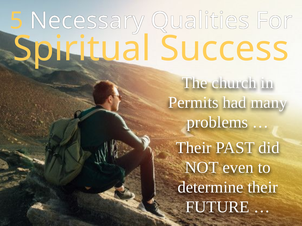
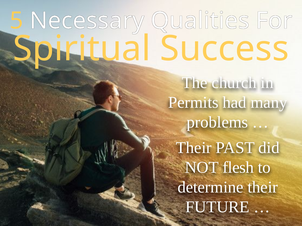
even: even -> flesh (238, 168)
